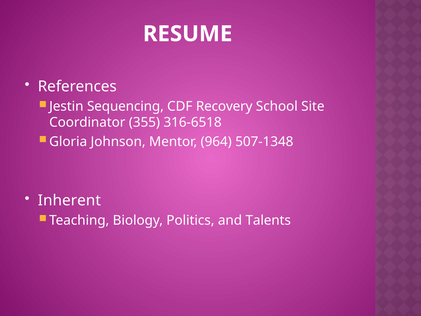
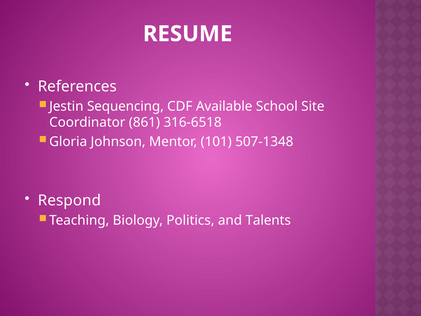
Recovery: Recovery -> Available (224, 106)
355: 355 -> 861 (144, 122)
964: 964 -> 101 (216, 142)
Inherent: Inherent -> Respond (69, 200)
